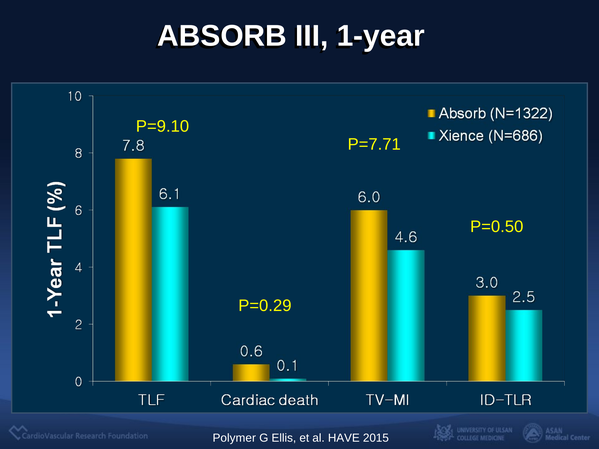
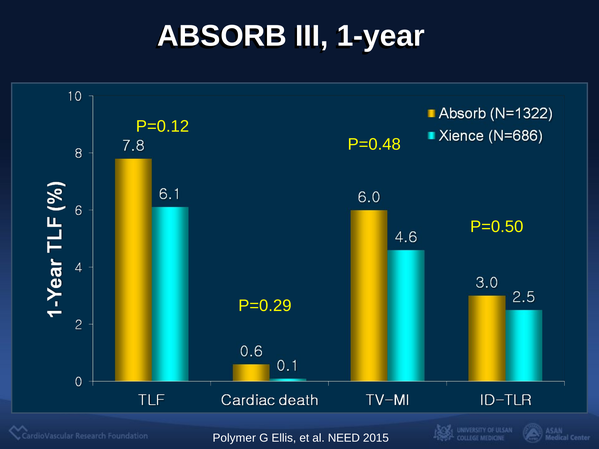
P=9.10: P=9.10 -> P=0.12 (163, 126)
P=7.71: P=7.71 -> P=0.48 (374, 144)
HAVE: HAVE -> NEED (344, 438)
